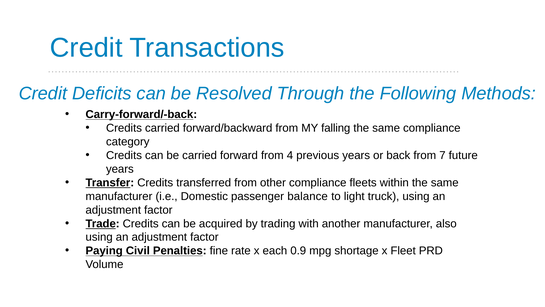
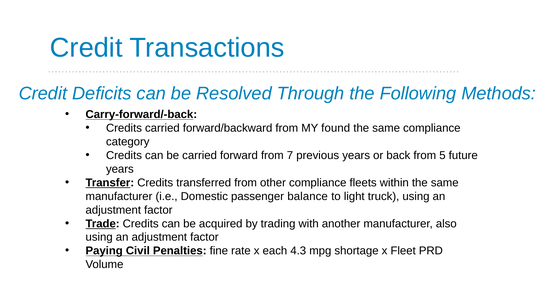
falling: falling -> found (336, 128)
4: 4 -> 7 (290, 155)
7: 7 -> 5 (442, 155)
0.9: 0.9 -> 4.3 (298, 251)
